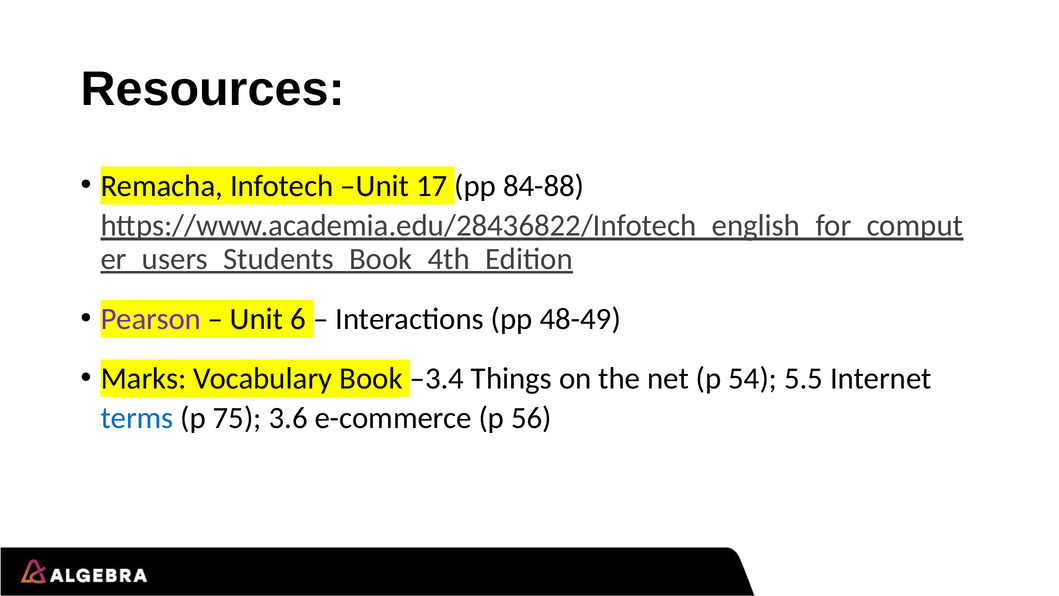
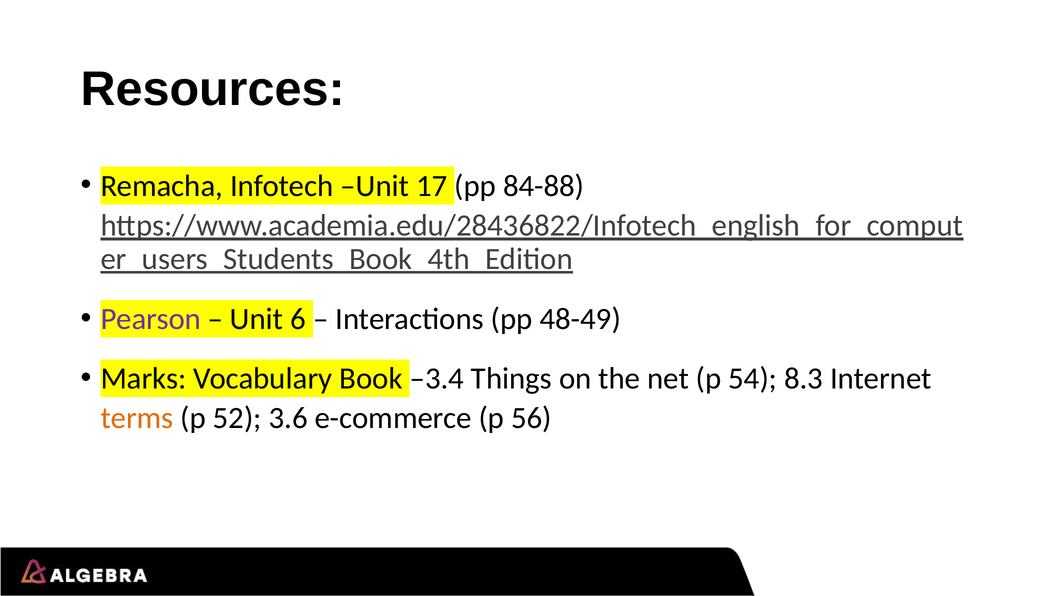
5.5: 5.5 -> 8.3 (804, 378)
terms colour: blue -> orange (137, 418)
75: 75 -> 52 (237, 418)
